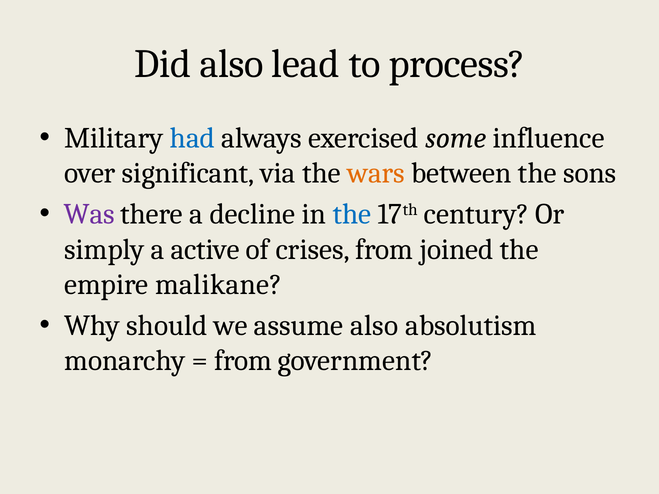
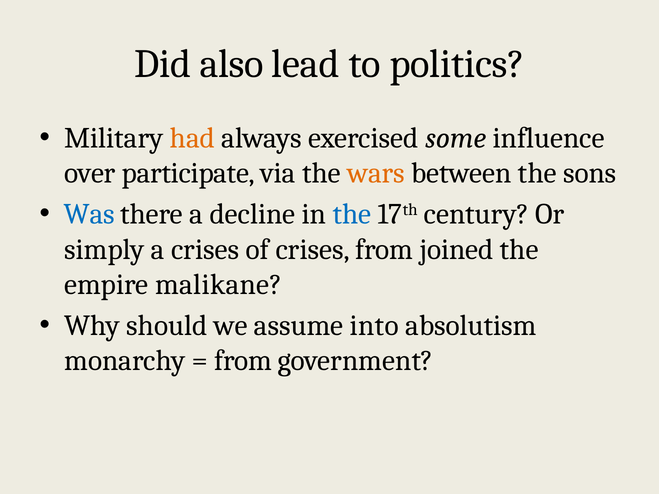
process: process -> politics (457, 64)
had colour: blue -> orange (192, 138)
significant: significant -> participate (188, 173)
Was colour: purple -> blue (89, 214)
a active: active -> crises (205, 250)
assume also: also -> into (374, 326)
